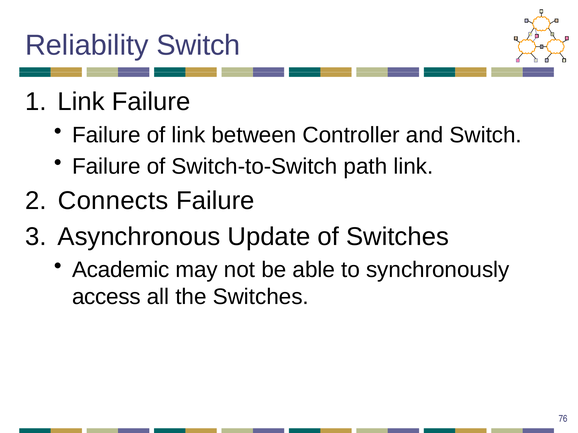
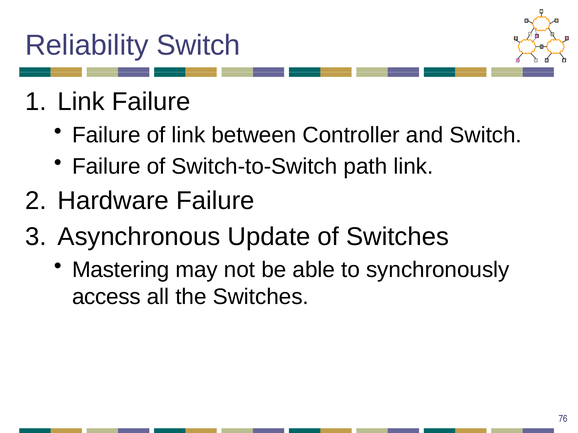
Connects: Connects -> Hardware (113, 201)
Academic: Academic -> Mastering (121, 270)
